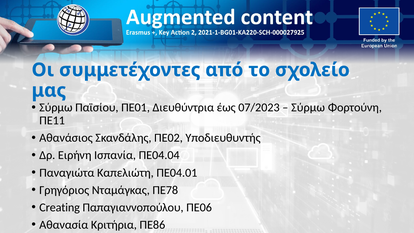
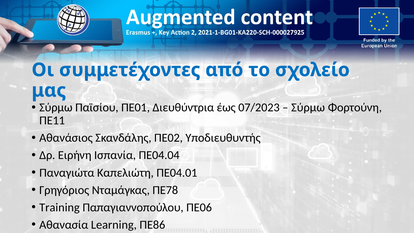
Creating: Creating -> Training (60, 207)
Κριτήρια: Κριτήρια -> Learning (114, 225)
